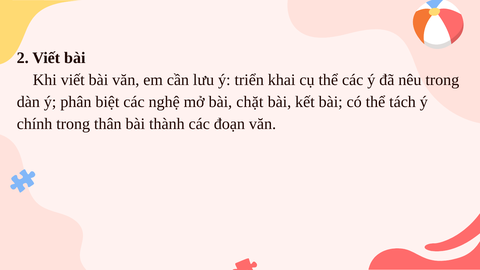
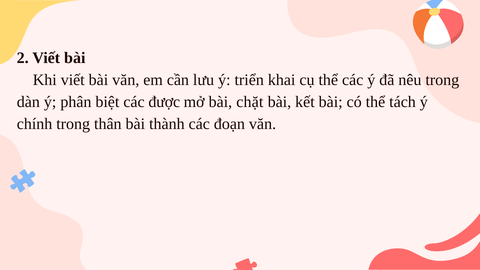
nghệ: nghệ -> được (164, 102)
